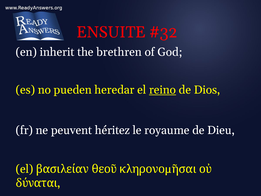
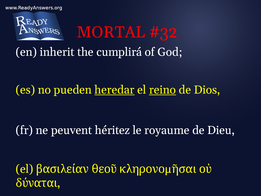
ENSUITE: ENSUITE -> MORTAL (111, 32)
brethren: brethren -> cumplirá (119, 52)
heredar underline: none -> present (115, 90)
